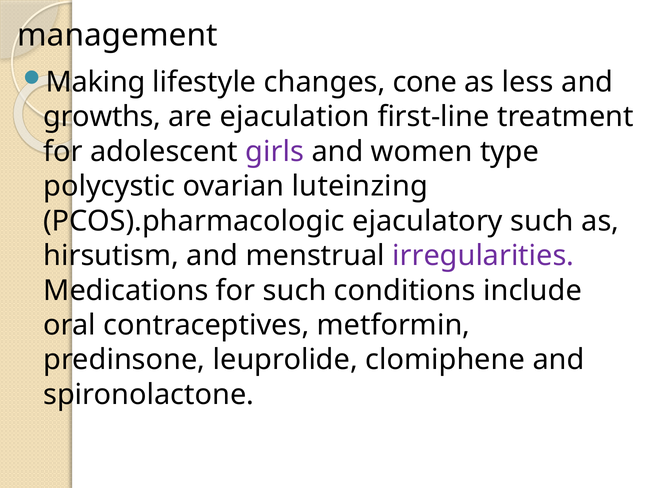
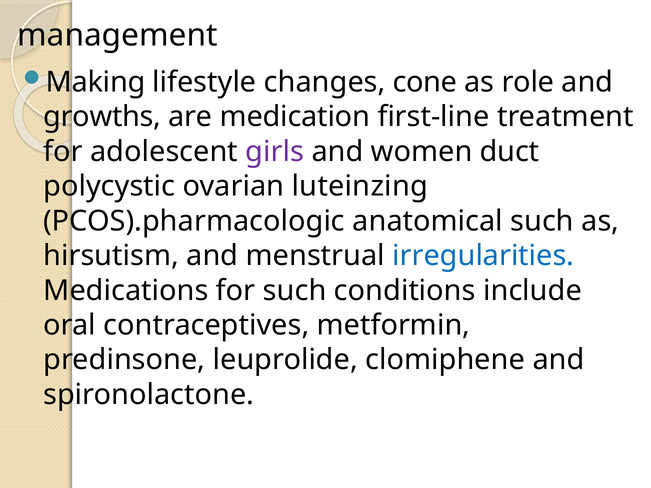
less: less -> role (528, 82)
ejaculation: ejaculation -> medication (295, 117)
type: type -> duct (510, 152)
ejaculatory: ejaculatory -> anatomical (428, 221)
irregularities colour: purple -> blue (483, 256)
